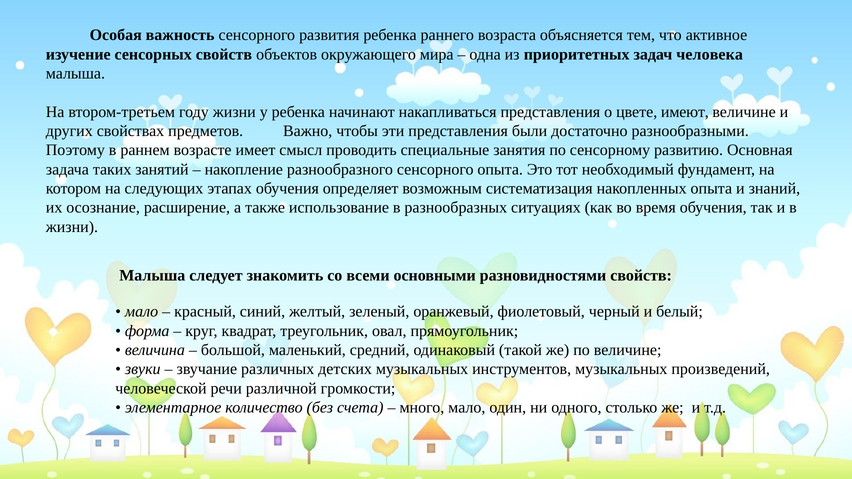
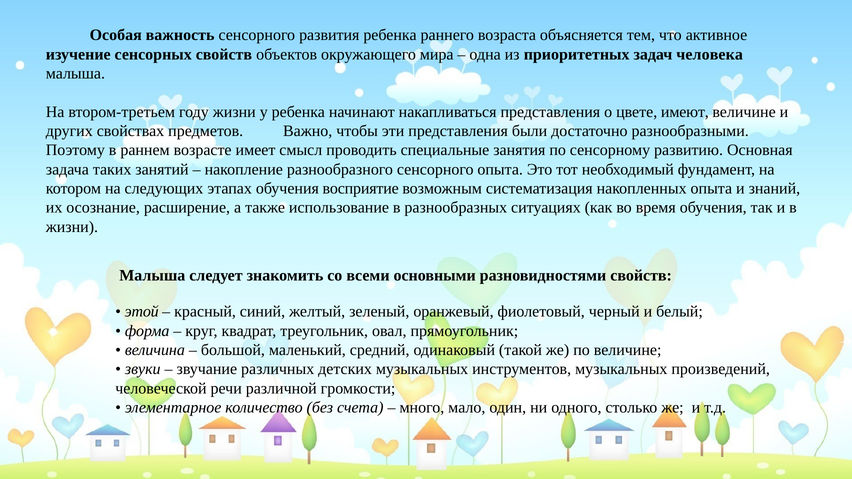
определяет: определяет -> восприятие (361, 189)
мало: мало -> этой (142, 312)
